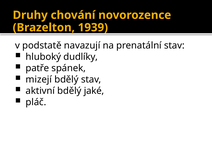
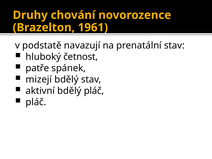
1939: 1939 -> 1961 (93, 28)
dudlíky: dudlíky -> četnost (81, 57)
bdělý jaké: jaké -> pláč (94, 91)
